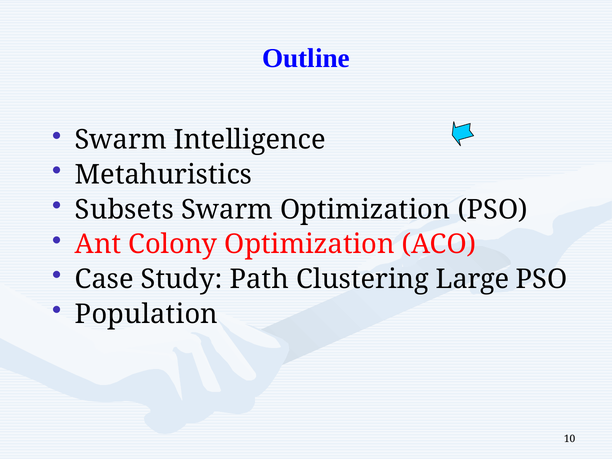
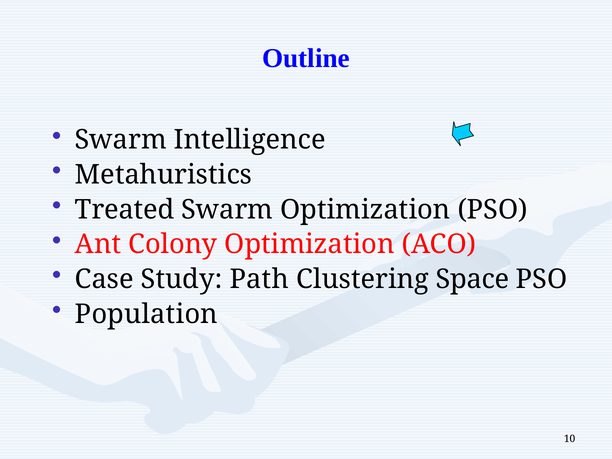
Subsets: Subsets -> Treated (125, 210)
Large: Large -> Space (473, 279)
